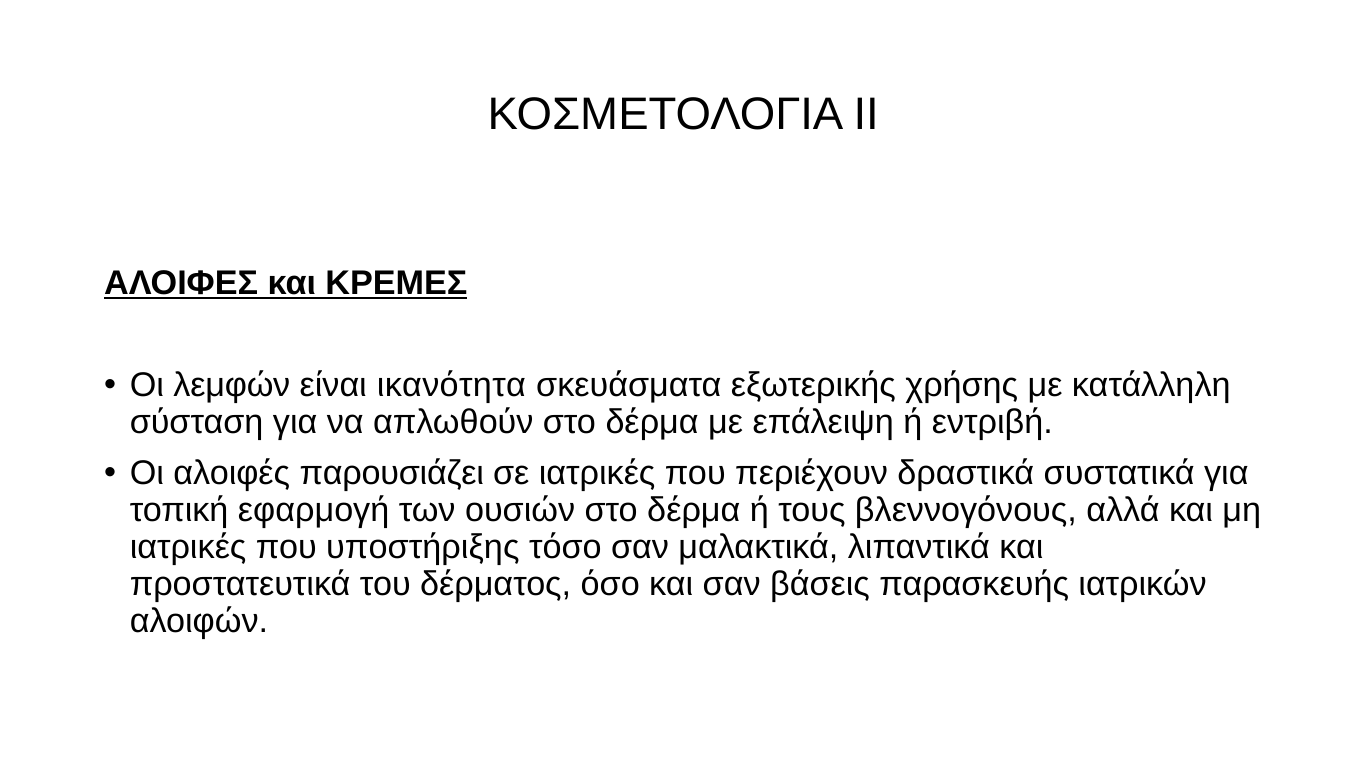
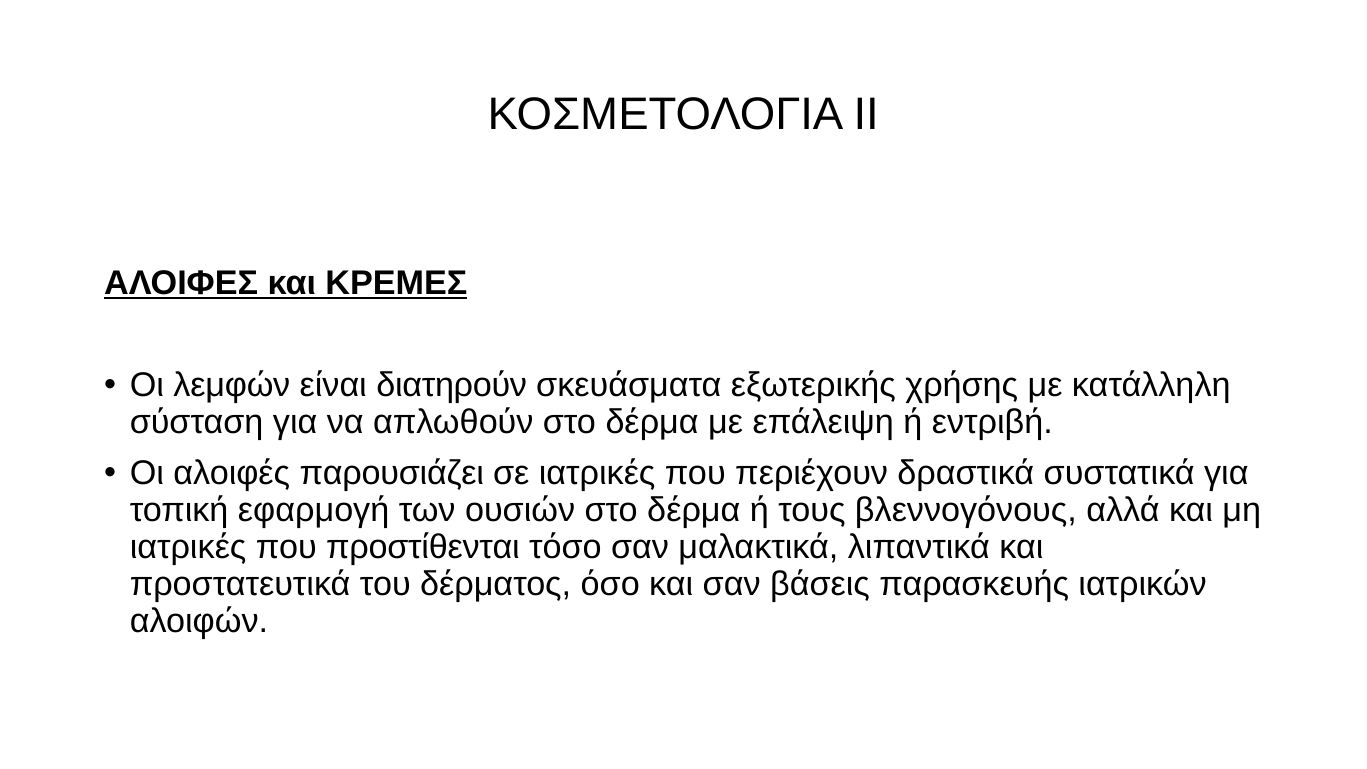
ικανότητα: ικανότητα -> διατηρούν (452, 386)
υποστήριξης: υποστήριξης -> προστίθενται (423, 547)
